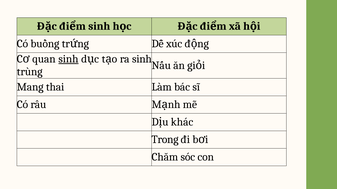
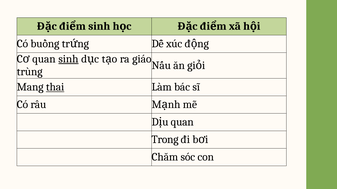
ra sinh: sinh -> giáo (142, 59)
thai underline: none -> present (55, 87)
khác: khác -> quan (182, 122)
